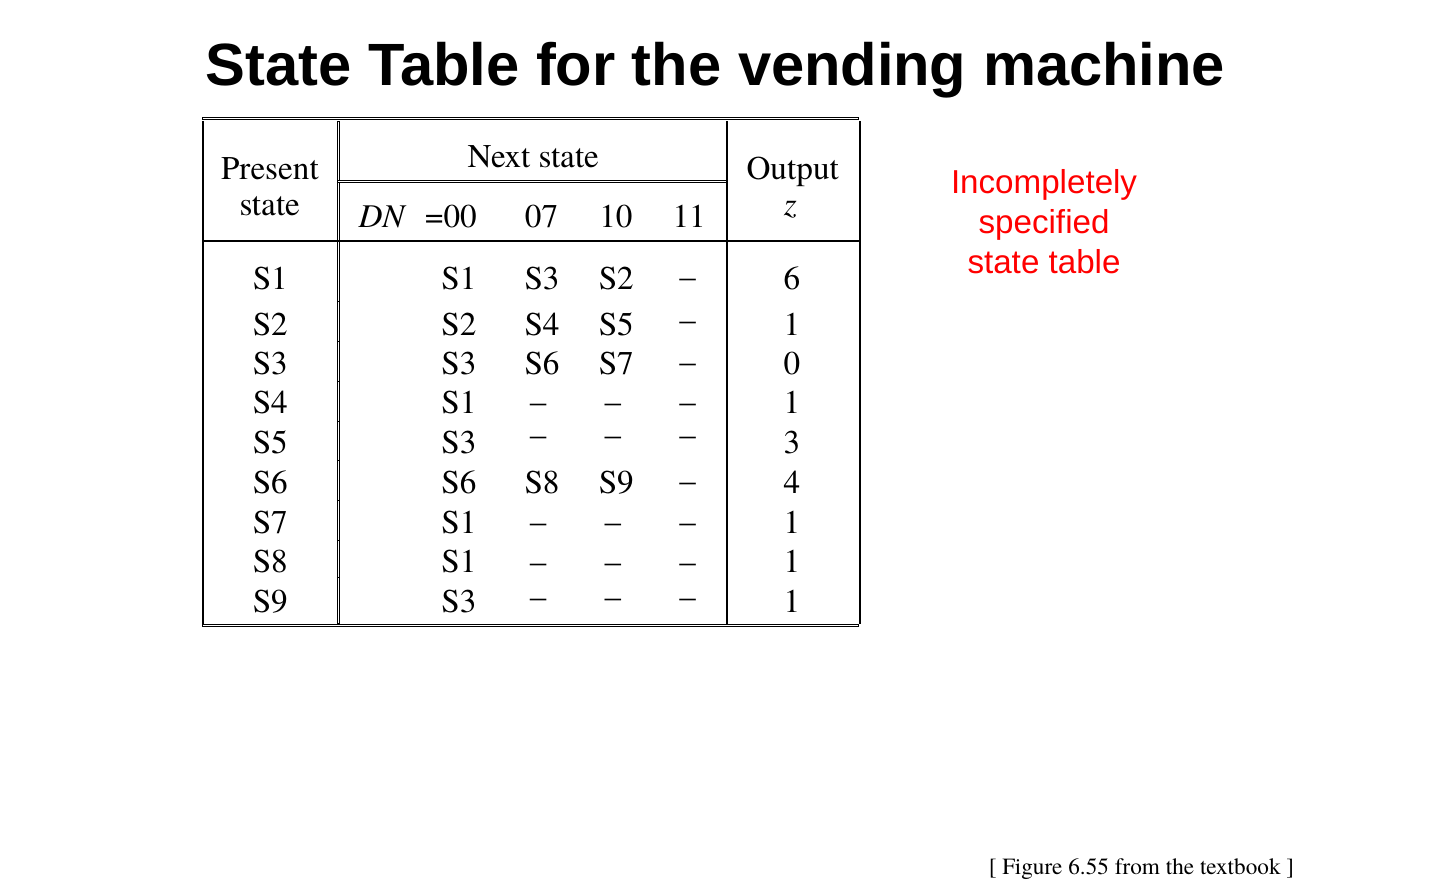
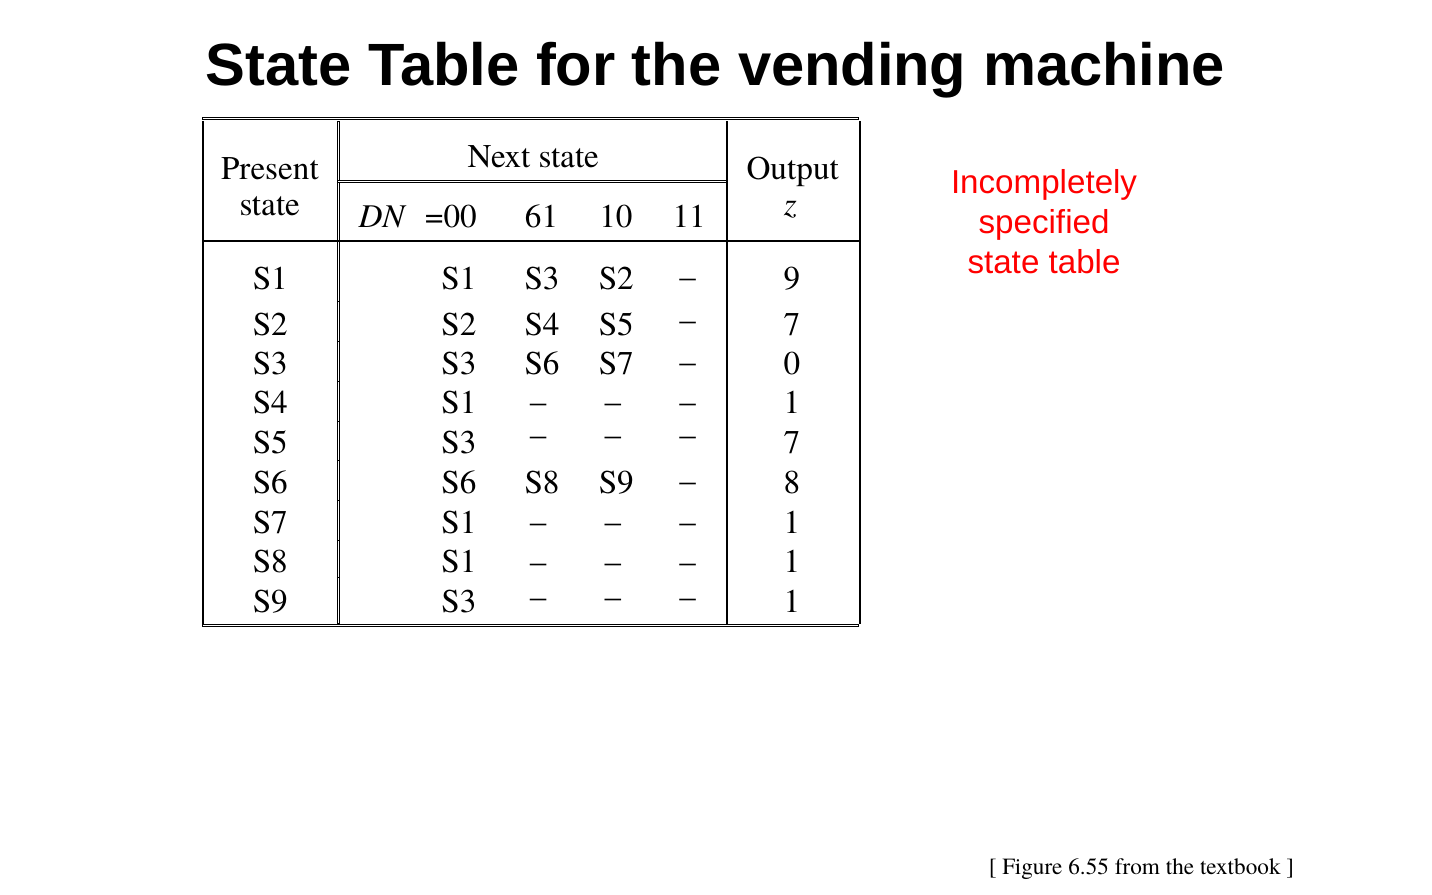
07: 07 -> 61 (542, 217)
6: 6 -> 9 (792, 278)
S5 1: 1 -> 7 (792, 324)
S3 3: 3 -> 7 (792, 443)
4: 4 -> 8 (792, 482)
